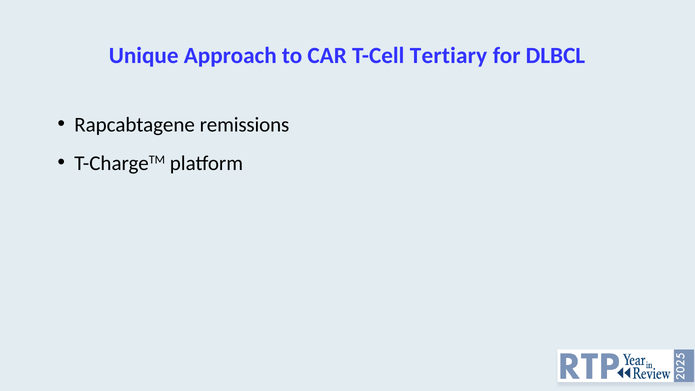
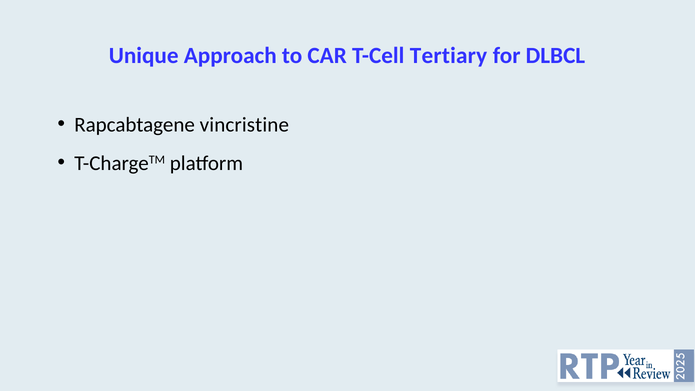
remissions: remissions -> vincristine (244, 125)
